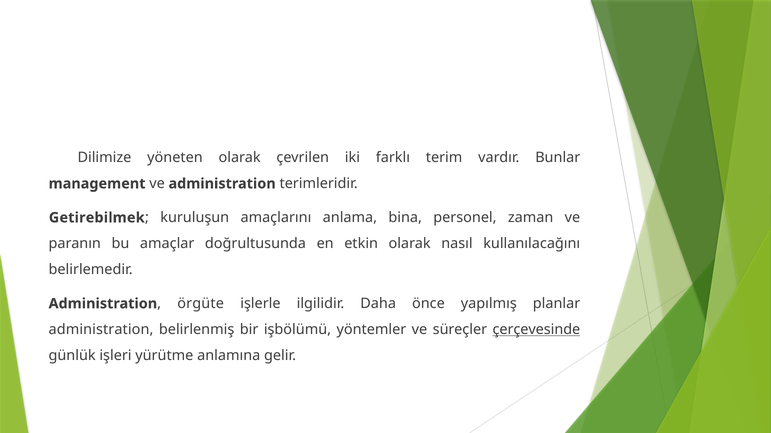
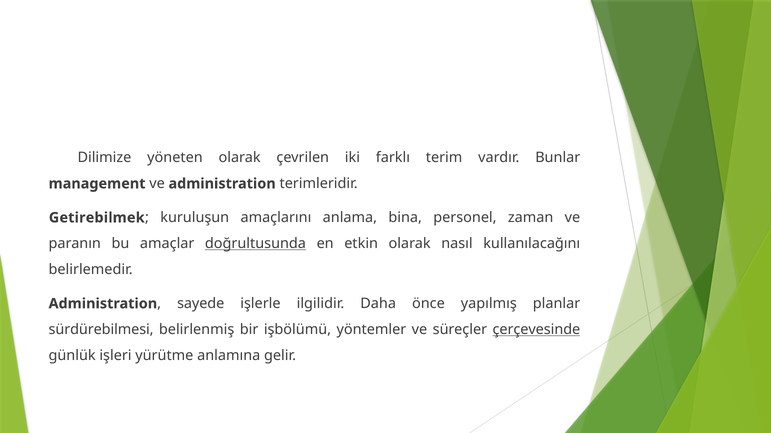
doğrultusunda underline: none -> present (255, 244)
örgüte: örgüte -> sayede (201, 304)
administration: administration -> sürdürebilmesi (101, 330)
